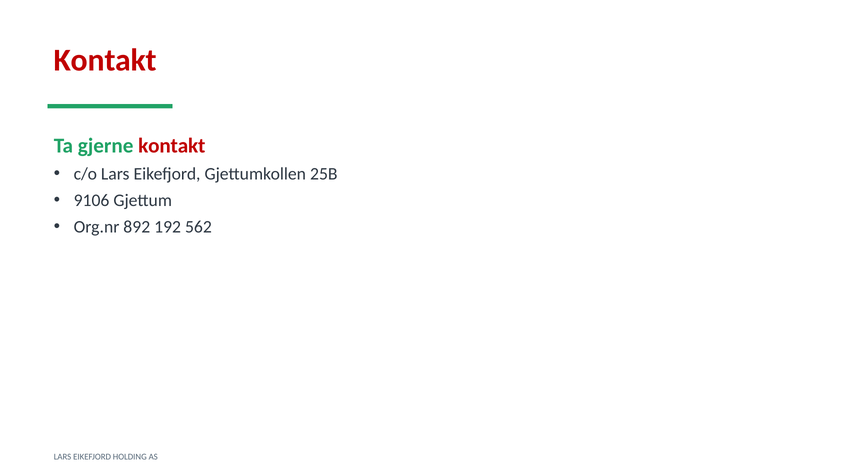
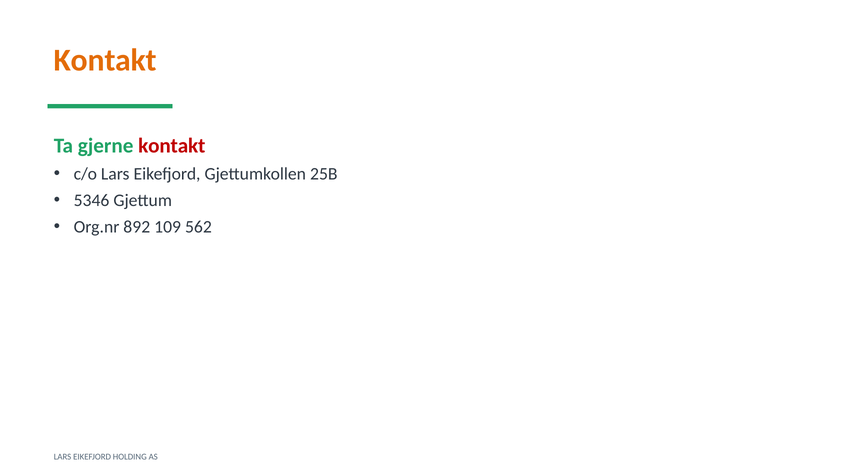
Kontakt colour: red -> orange (105, 60)
9106: 9106 -> 5346 (92, 200)
192: 192 -> 109 (168, 227)
